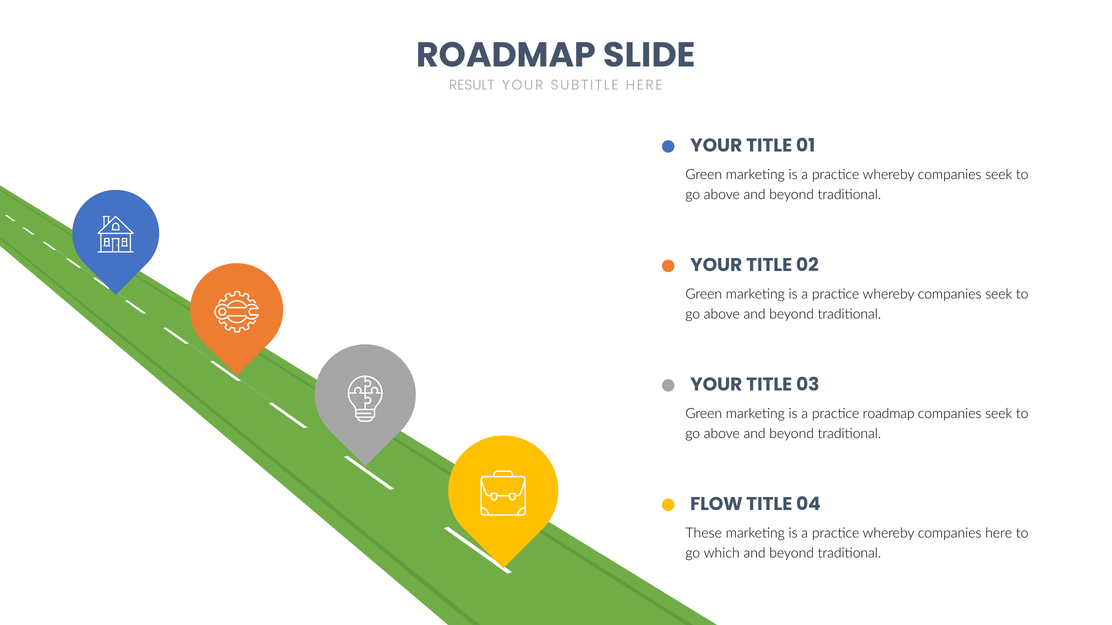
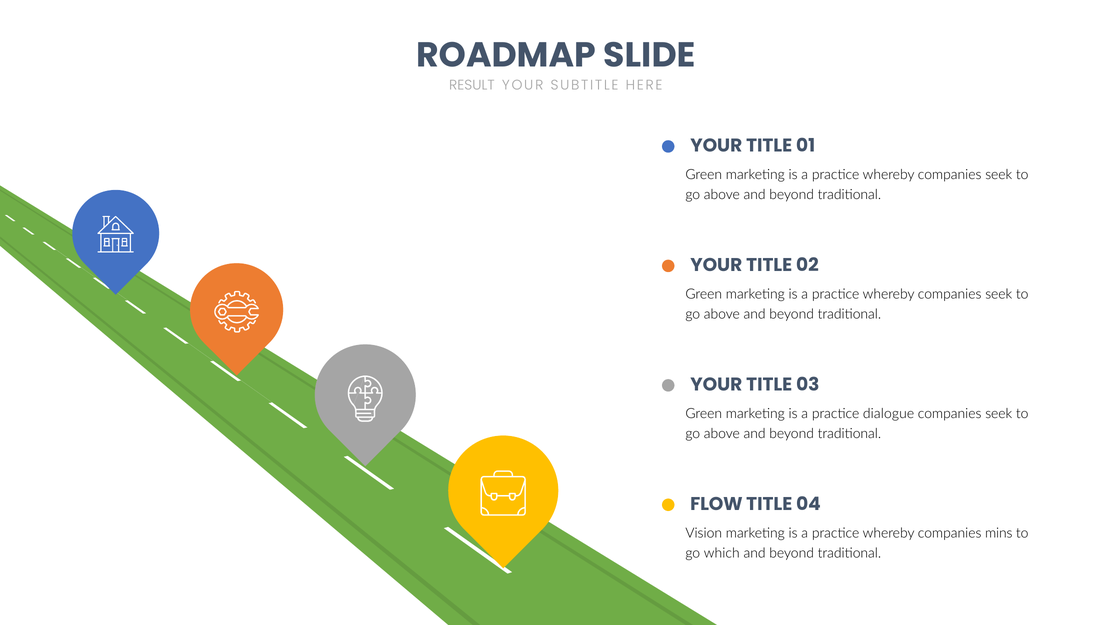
practice roadmap: roadmap -> dialogue (889, 414)
These: These -> Vision (704, 533)
companies here: here -> mins (999, 533)
